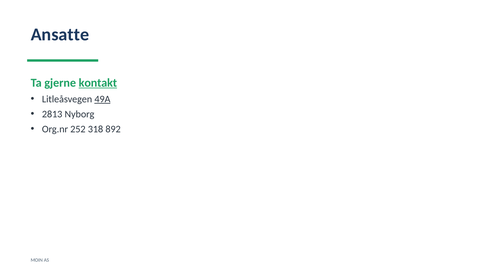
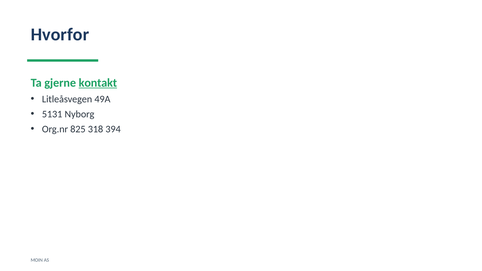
Ansatte: Ansatte -> Hvorfor (60, 34)
49A underline: present -> none (102, 99)
2813: 2813 -> 5131 (52, 114)
252: 252 -> 825 (78, 129)
892: 892 -> 394 (113, 129)
